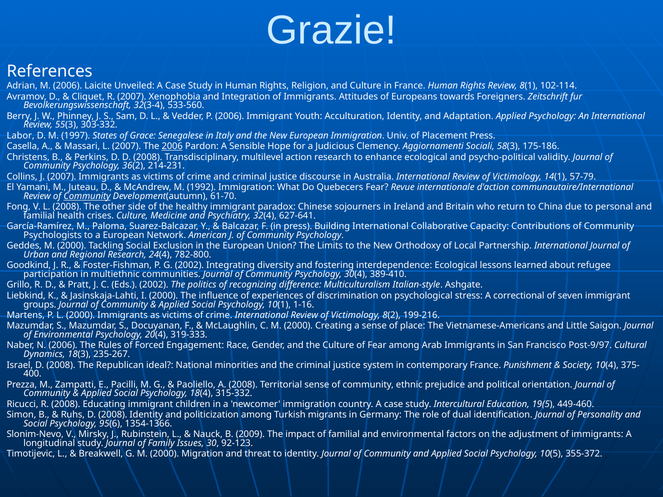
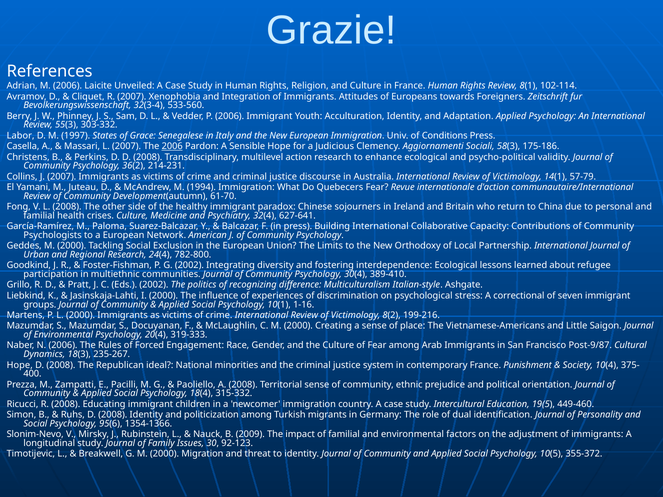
Placement: Placement -> Conditions (445, 136)
1992: 1992 -> 1994 (201, 187)
Community underline: present -> none (87, 196)
Post-9/97: Post-9/97 -> Post-9/87 (590, 346)
Israel: Israel -> Hope (20, 365)
